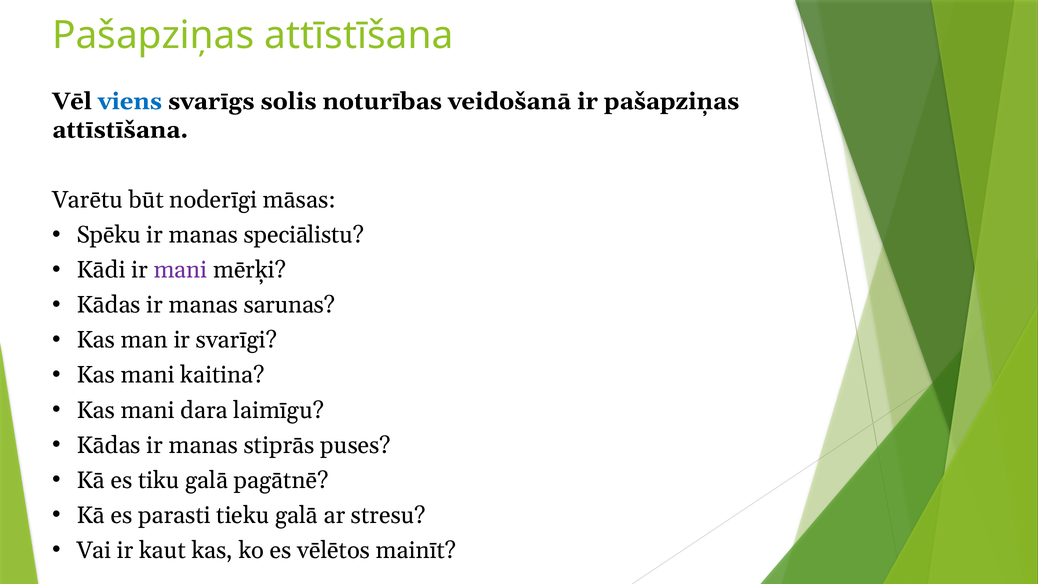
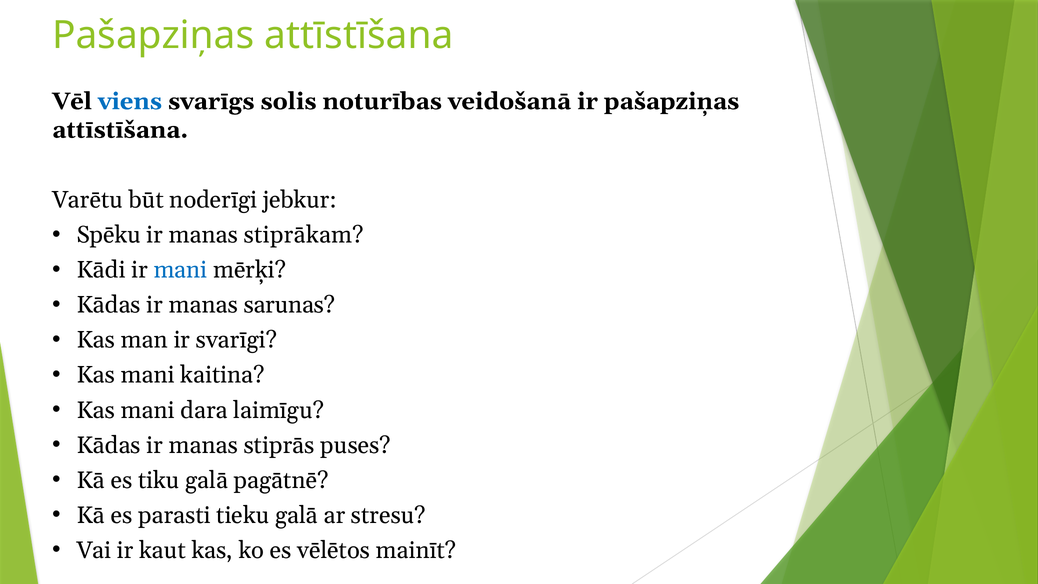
māsas: māsas -> jebkur (300, 200)
speciālistu: speciālistu -> stiprākam (304, 235)
mani colour: purple -> blue (180, 270)
